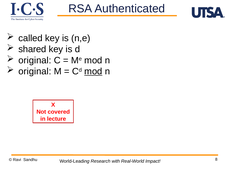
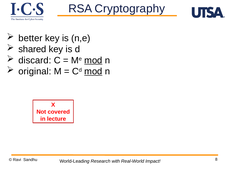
Authenticated: Authenticated -> Cryptography (130, 9)
called: called -> better (30, 38)
original: original -> discard (35, 60)
mod underline: none -> present (93, 60)
